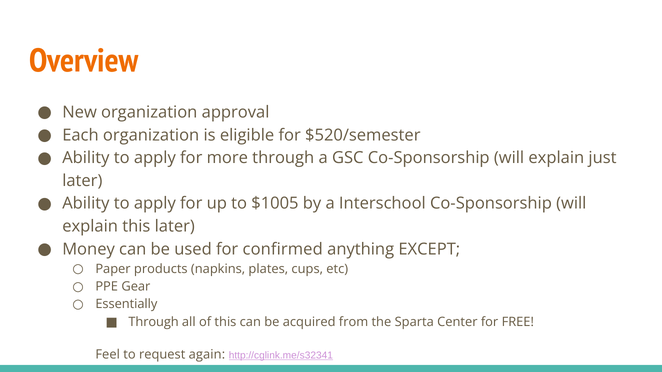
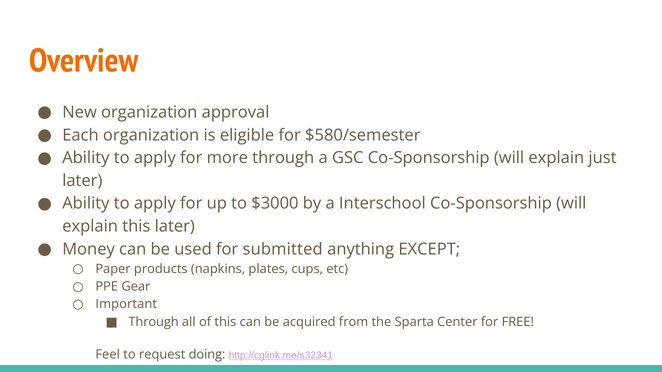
$520/semester: $520/semester -> $580/semester (363, 135)
$1005: $1005 -> $3000 (275, 204)
confirmed: confirmed -> submitted (283, 249)
Essentially: Essentially -> Important (126, 305)
again: again -> doing (207, 355)
